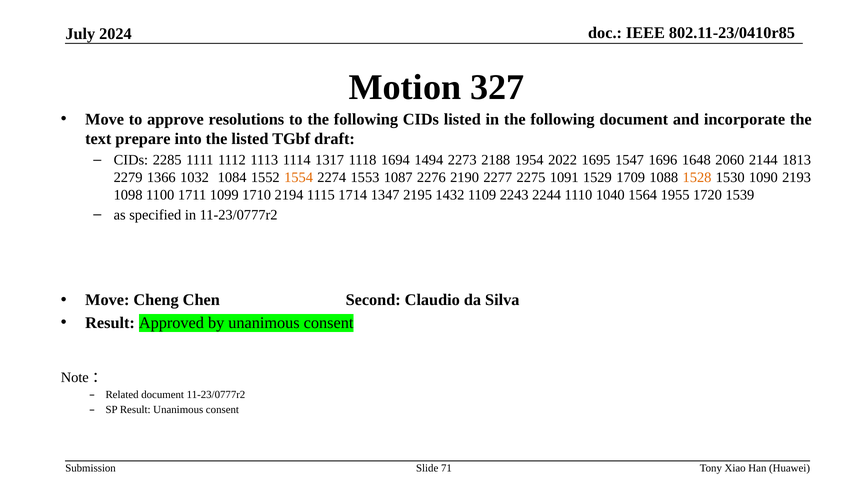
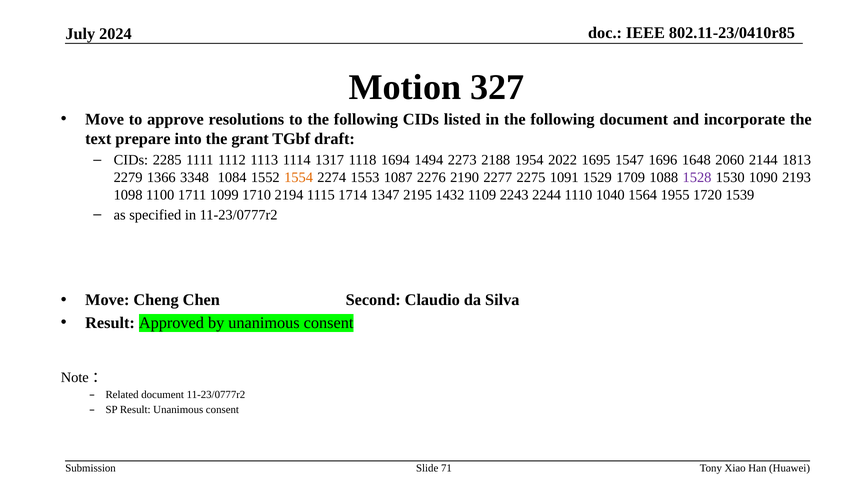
the listed: listed -> grant (250, 139)
1032: 1032 -> 3348 (195, 178)
1528 colour: orange -> purple (697, 178)
